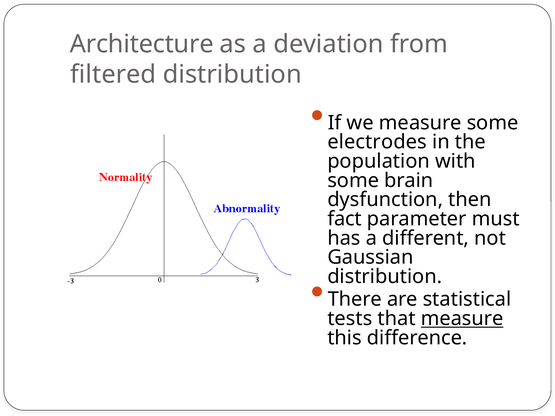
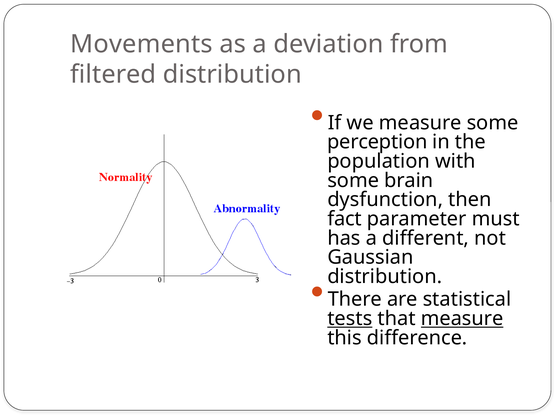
Architecture: Architecture -> Movements (142, 44)
electrodes: electrodes -> perception (377, 142)
tests underline: none -> present (350, 319)
